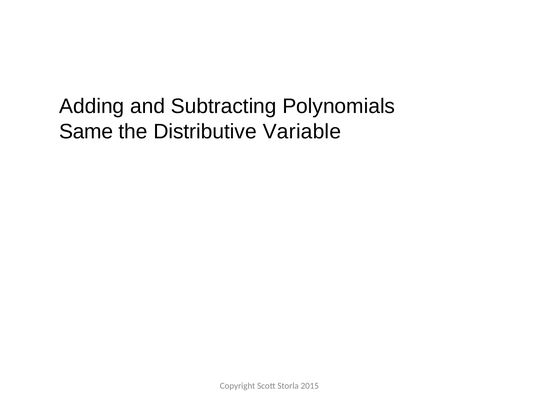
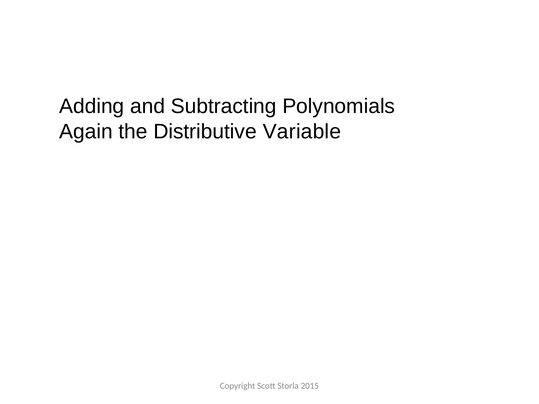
Same: Same -> Again (86, 132)
